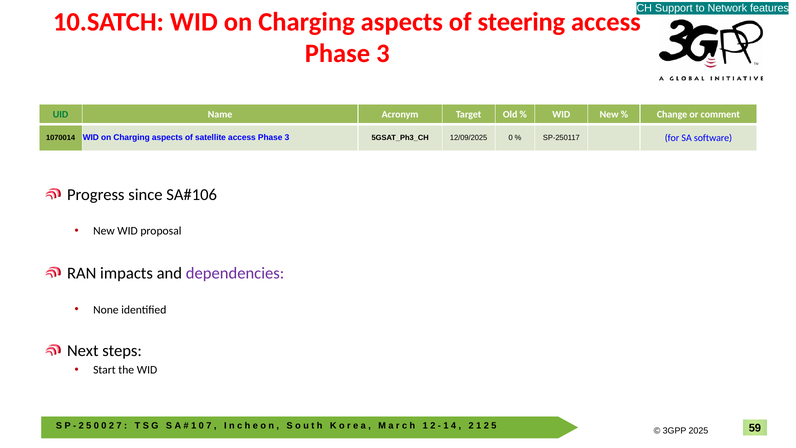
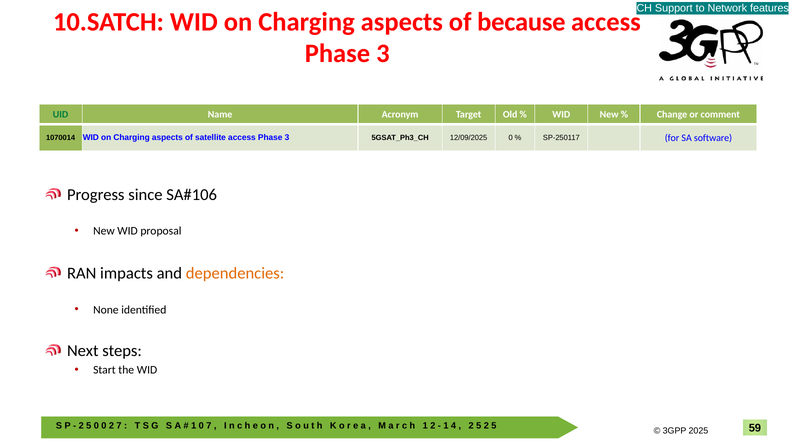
steering: steering -> because (521, 22)
dependencies colour: purple -> orange (235, 273)
1: 1 -> 5 (479, 425)
